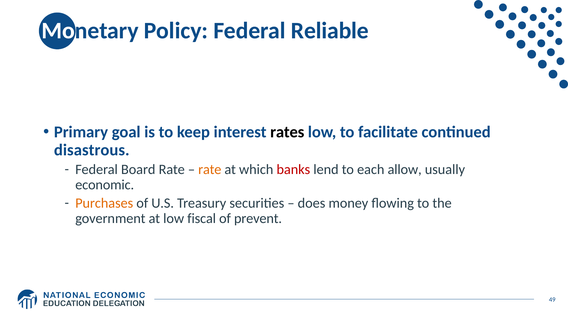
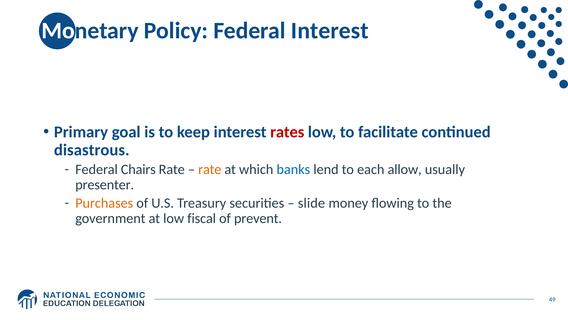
Federal Reliable: Reliable -> Interest (330, 31)
rates colour: black -> red (287, 132)
Board: Board -> Chairs (138, 169)
banks colour: red -> blue (293, 169)
economic: economic -> presenter (105, 185)
does: does -> slide (311, 203)
